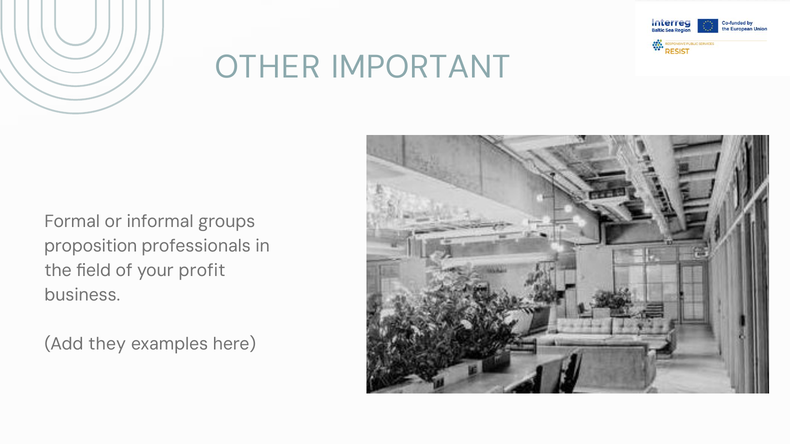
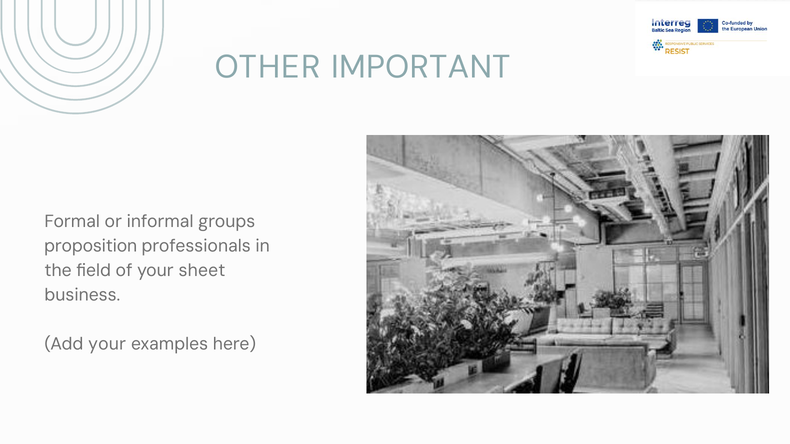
profit: profit -> sheet (202, 271)
Add they: they -> your (107, 344)
